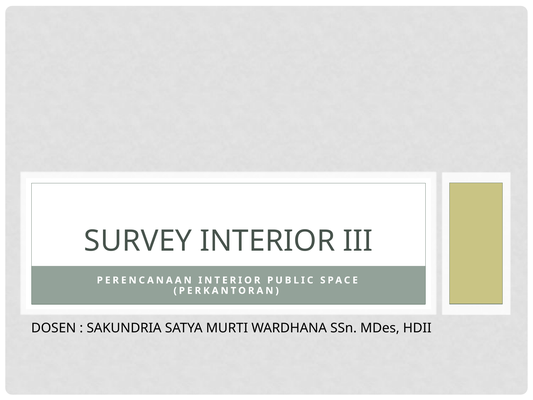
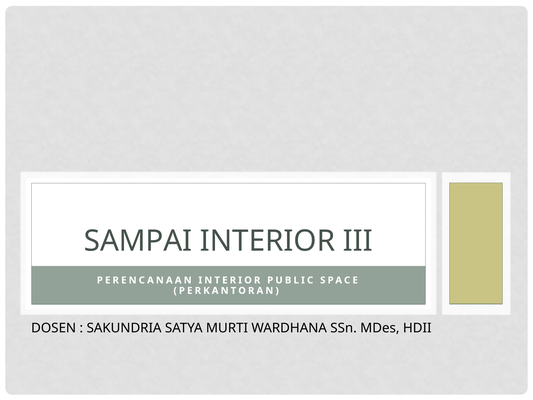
SURVEY: SURVEY -> SAMPAI (138, 241)
